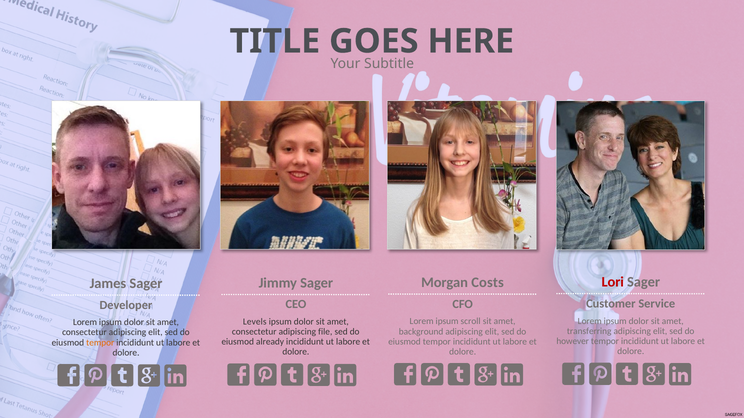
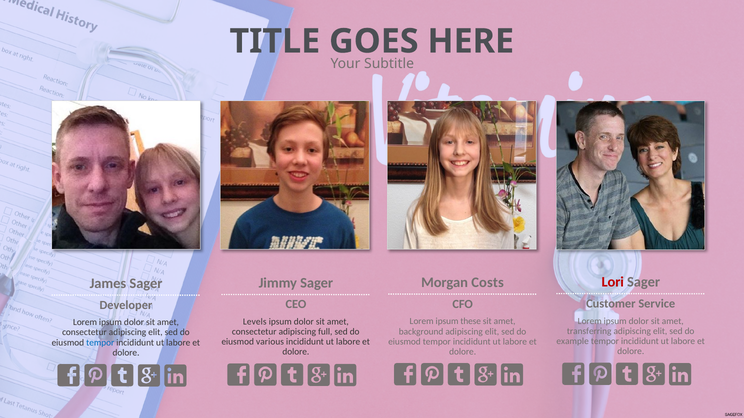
scroll: scroll -> these (471, 322)
file: file -> full (325, 332)
however: however -> example (573, 341)
already: already -> various (270, 342)
tempor colour: orange -> blue (100, 343)
